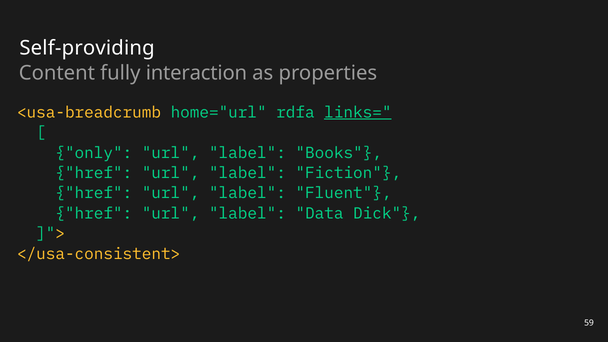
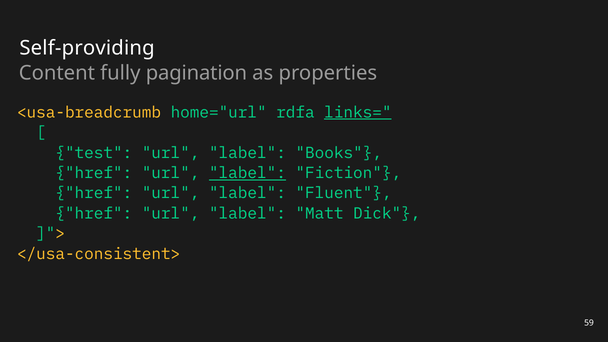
interaction: interaction -> pagination (196, 73)
only: only -> test (94, 153)
label underline: none -> present (247, 173)
Data: Data -> Matt (320, 213)
